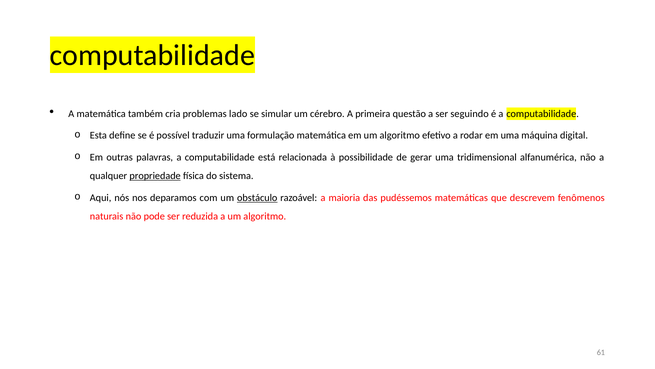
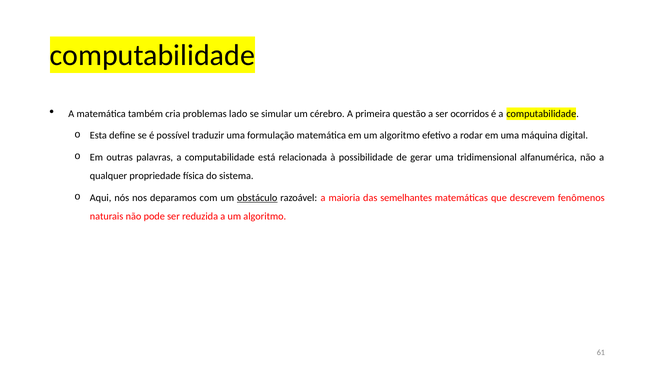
seguindo: seguindo -> ocorridos (470, 114)
propriedade underline: present -> none (155, 176)
pudéssemos: pudéssemos -> semelhantes (406, 197)
